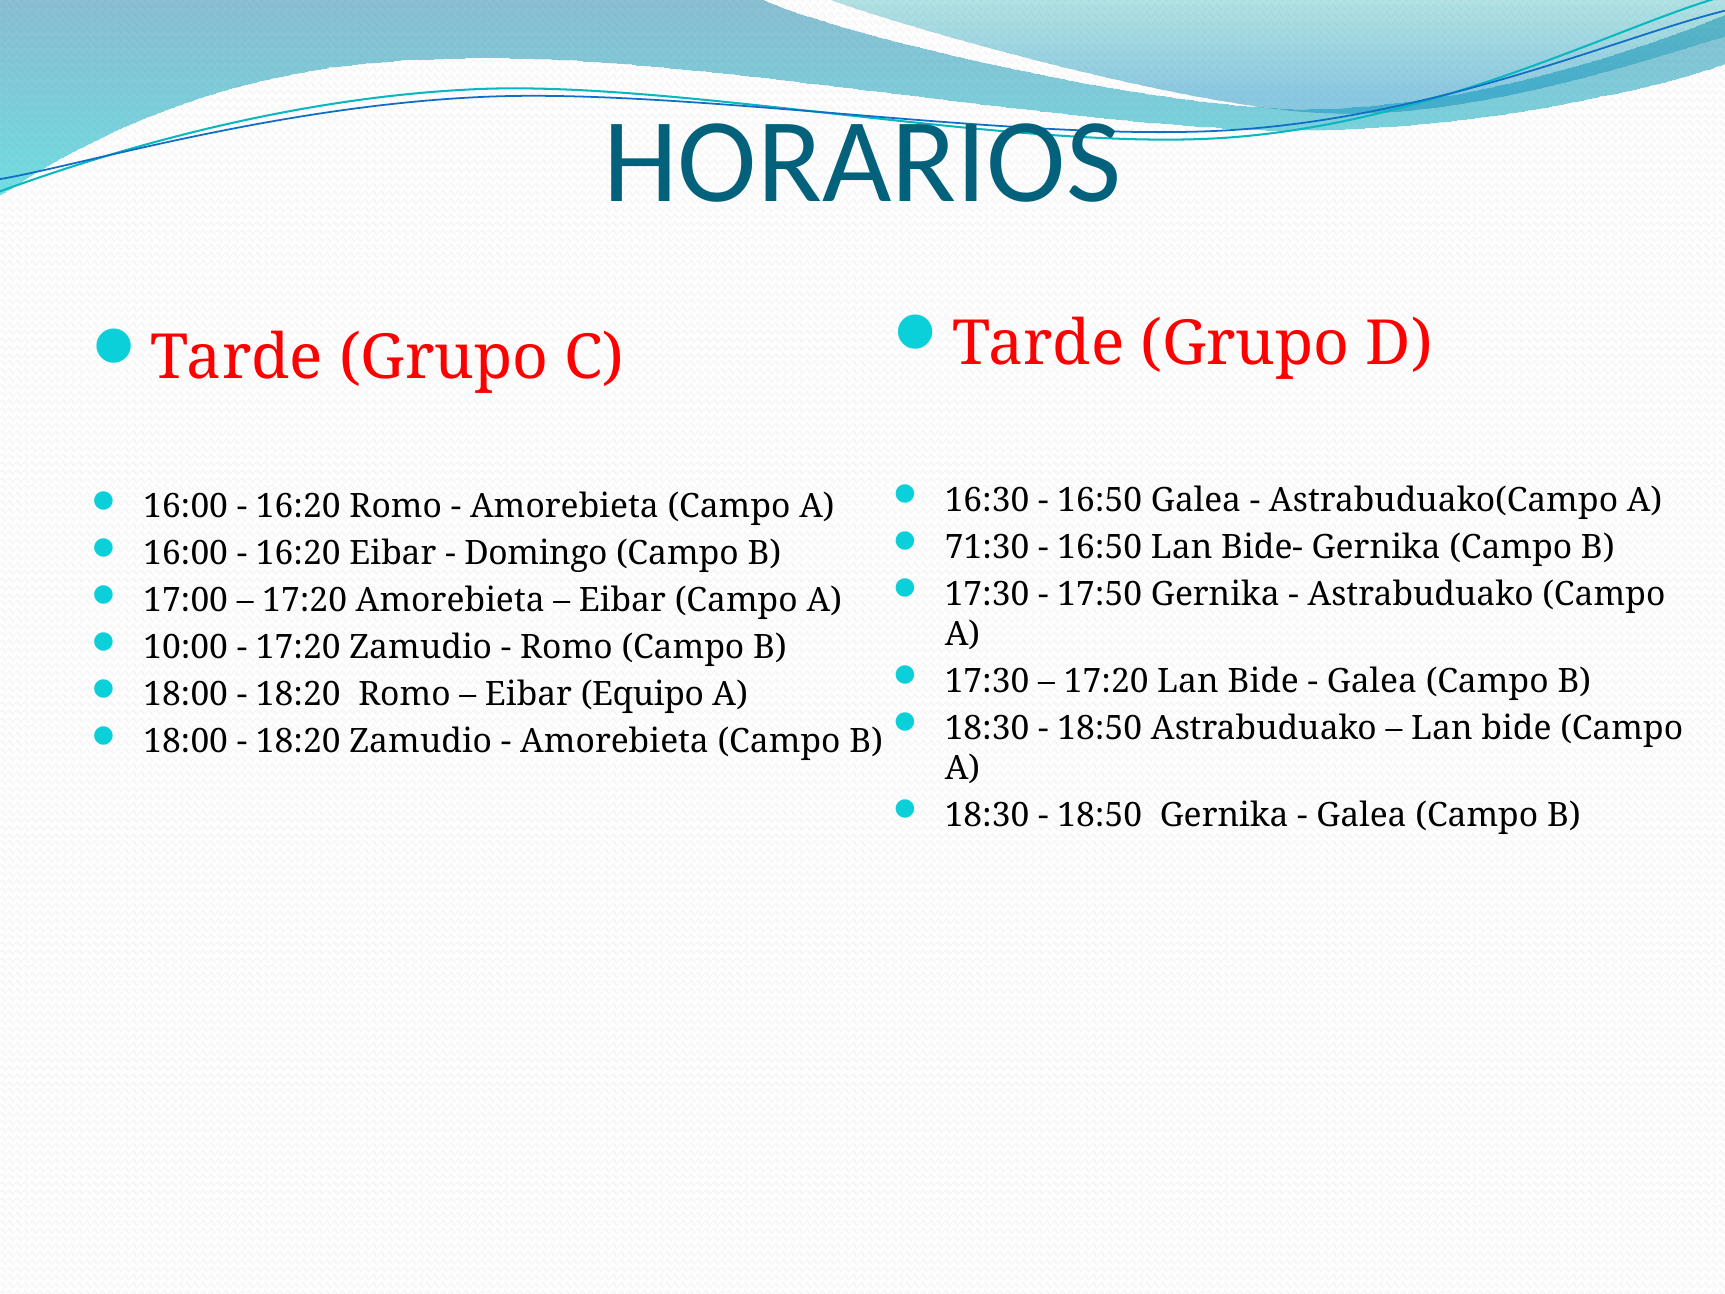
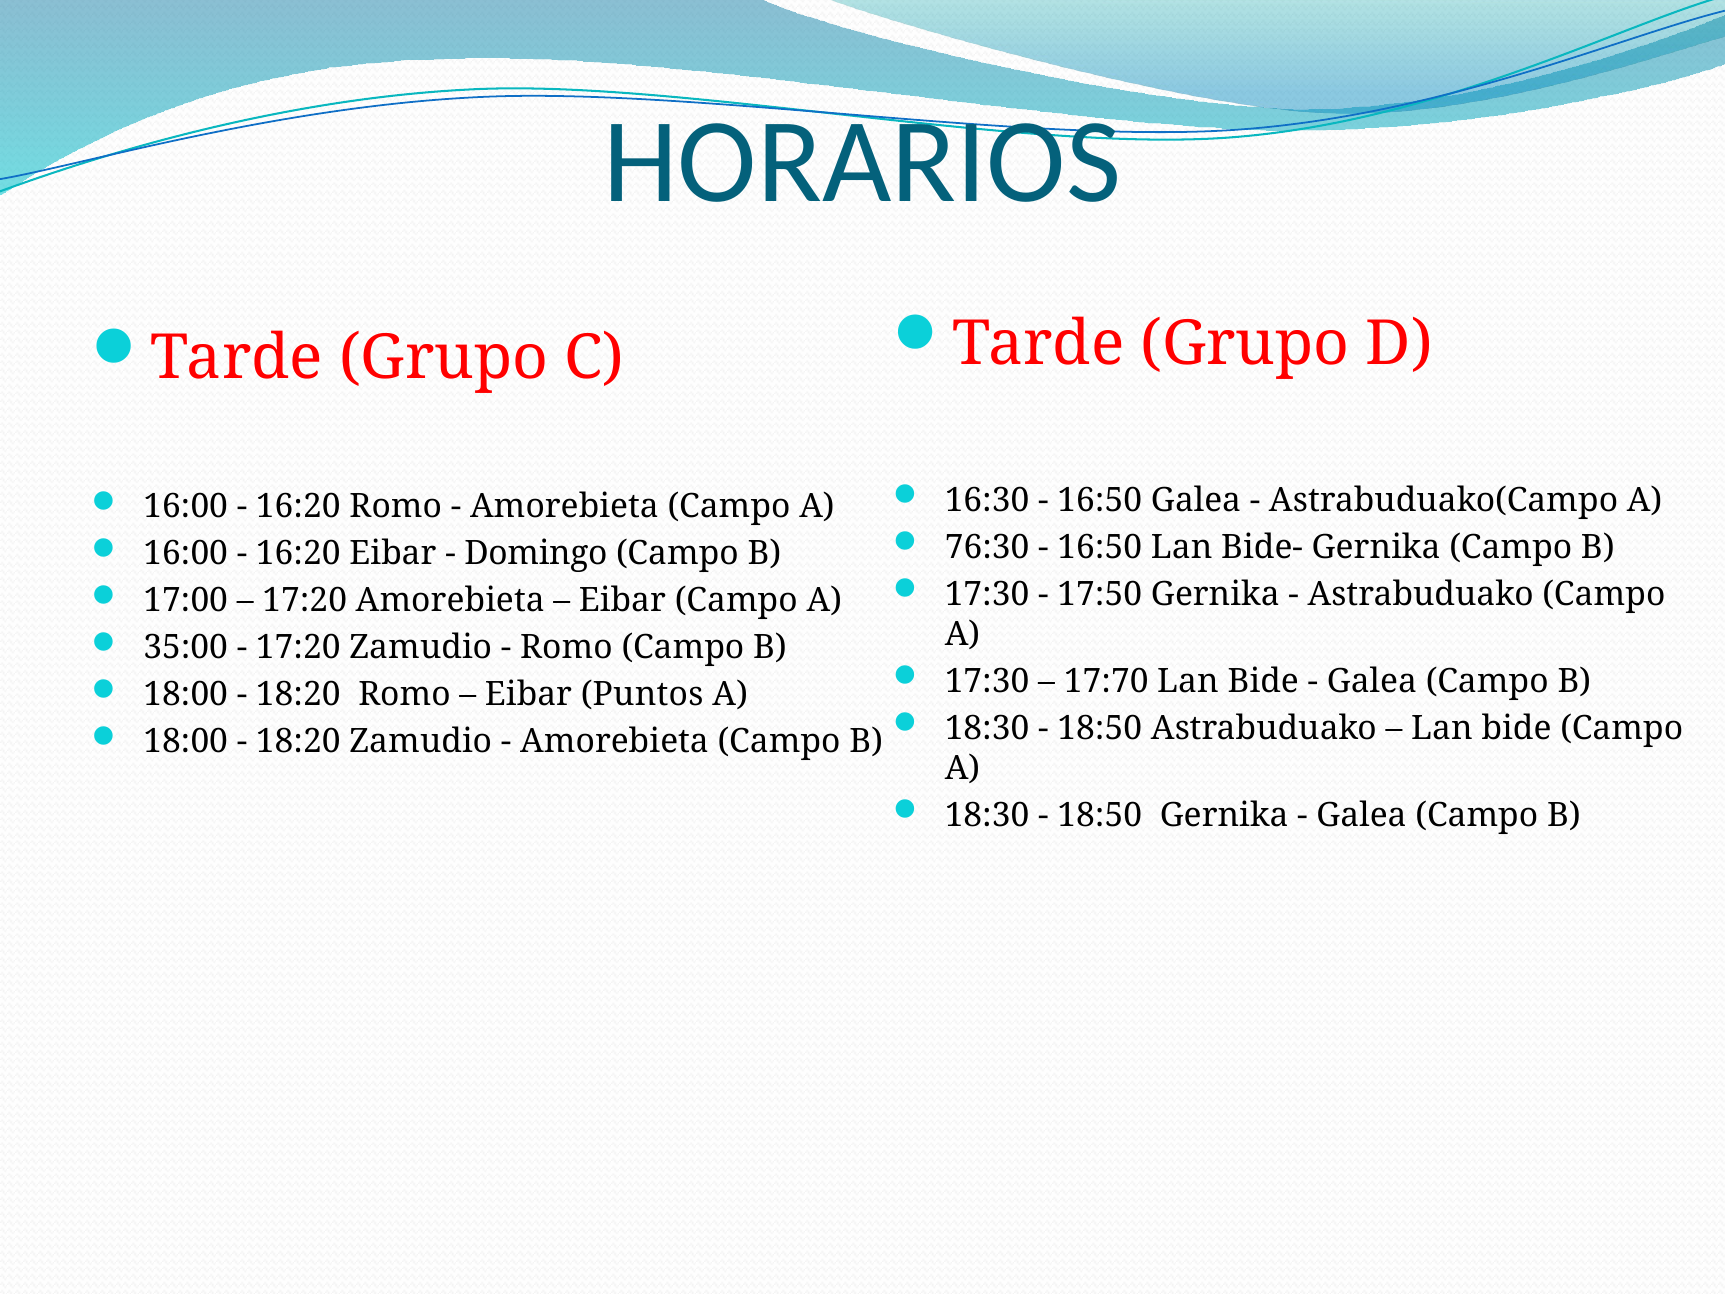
71:30: 71:30 -> 76:30 (987, 547)
10:00: 10:00 -> 35:00 (186, 648)
17:20: 17:20 -> 17:70 (1106, 681)
Equipo: Equipo -> Puntos (642, 695)
